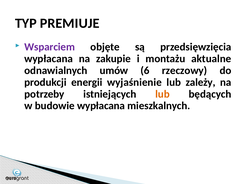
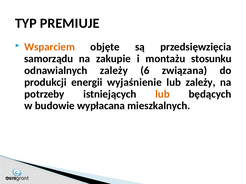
Wsparciem colour: purple -> orange (50, 47)
wypłacana: wypłacana -> samorządu (49, 59)
aktualne: aktualne -> stosunku (211, 59)
odnawialnych umów: umów -> zależy (114, 71)
rzeczowy: rzeczowy -> związana (185, 71)
